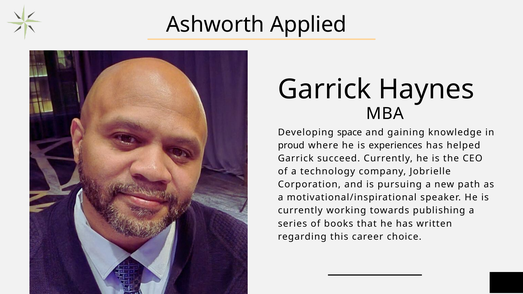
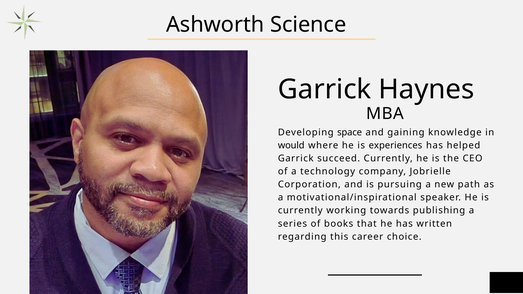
Applied: Applied -> Science (308, 25)
proud: proud -> would (291, 146)
